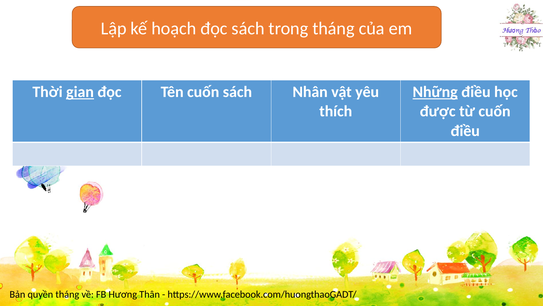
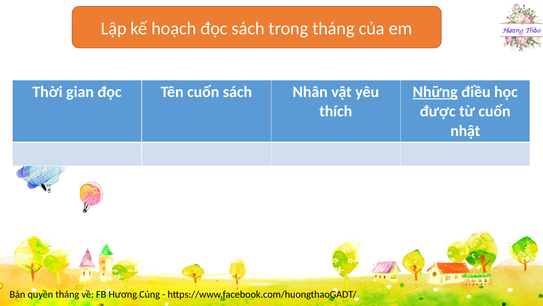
gian underline: present -> none (80, 92)
điều: điều -> nhật (465, 131)
Thân: Thân -> Củng (150, 294)
